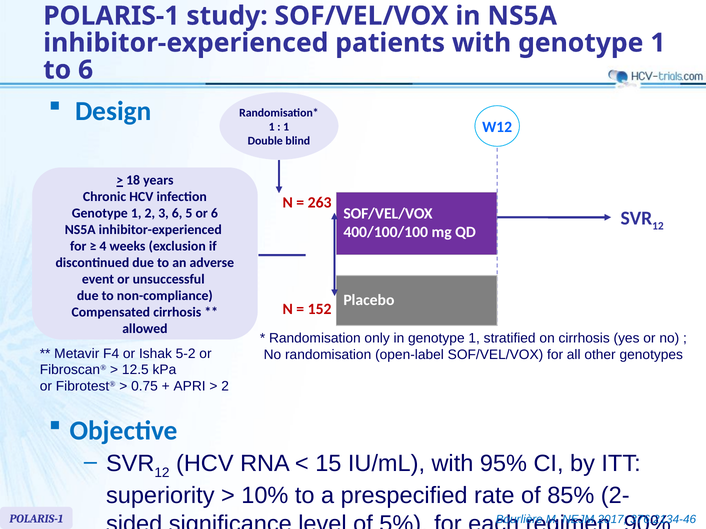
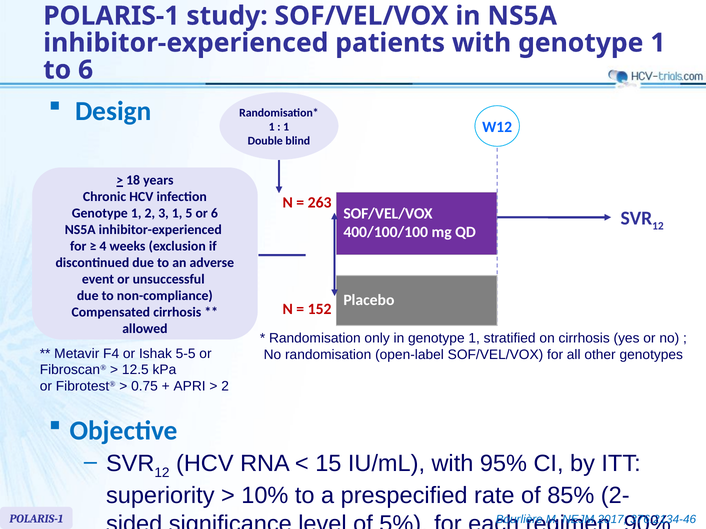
3 6: 6 -> 1 (177, 213)
5-2: 5-2 -> 5-5 (186, 354)
